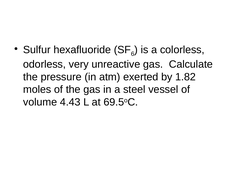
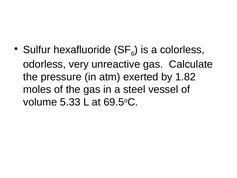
4.43: 4.43 -> 5.33 (70, 102)
